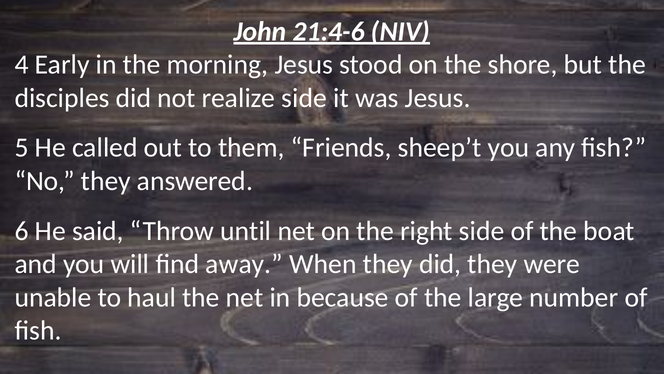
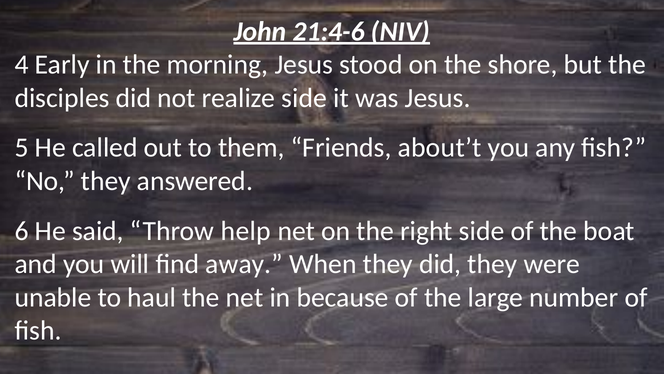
sheep’t: sheep’t -> about’t (440, 148)
until: until -> help (246, 231)
